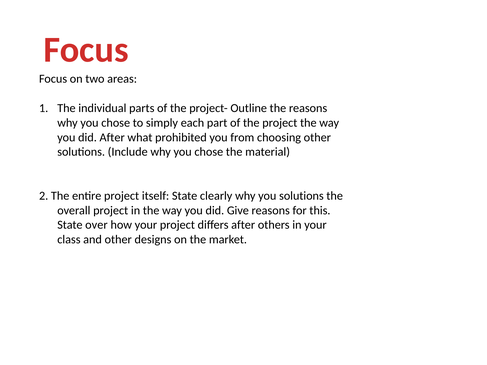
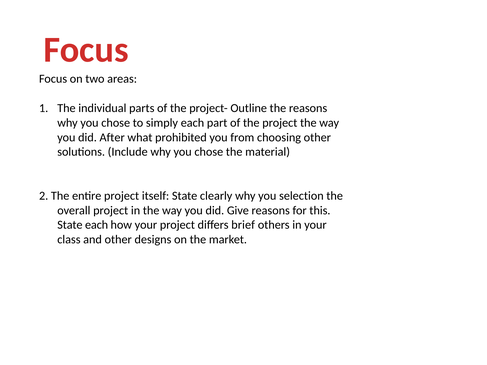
you solutions: solutions -> selection (301, 196)
State over: over -> each (97, 225)
differs after: after -> brief (243, 225)
